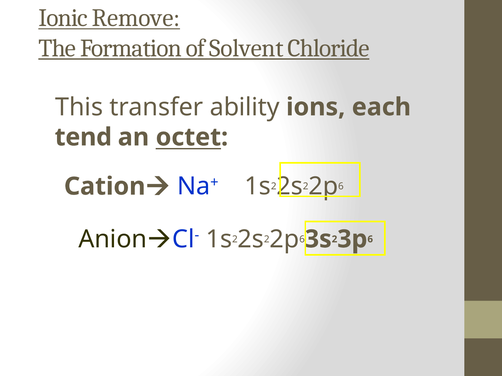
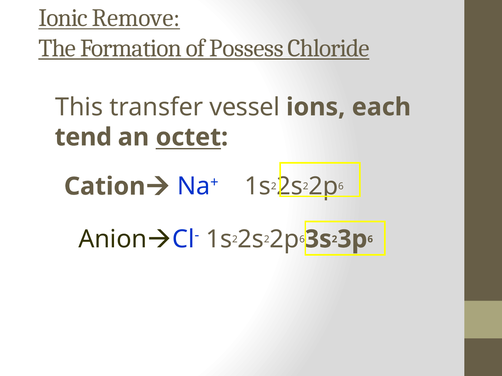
Solvent: Solvent -> Possess (246, 48)
ability: ability -> vessel (245, 107)
